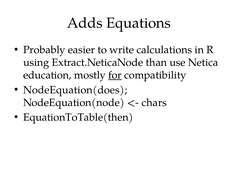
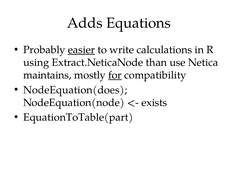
easier underline: none -> present (81, 50)
education: education -> maintains (47, 75)
chars: chars -> exists (154, 103)
EquationToTable(then: EquationToTable(then -> EquationToTable(part (78, 118)
